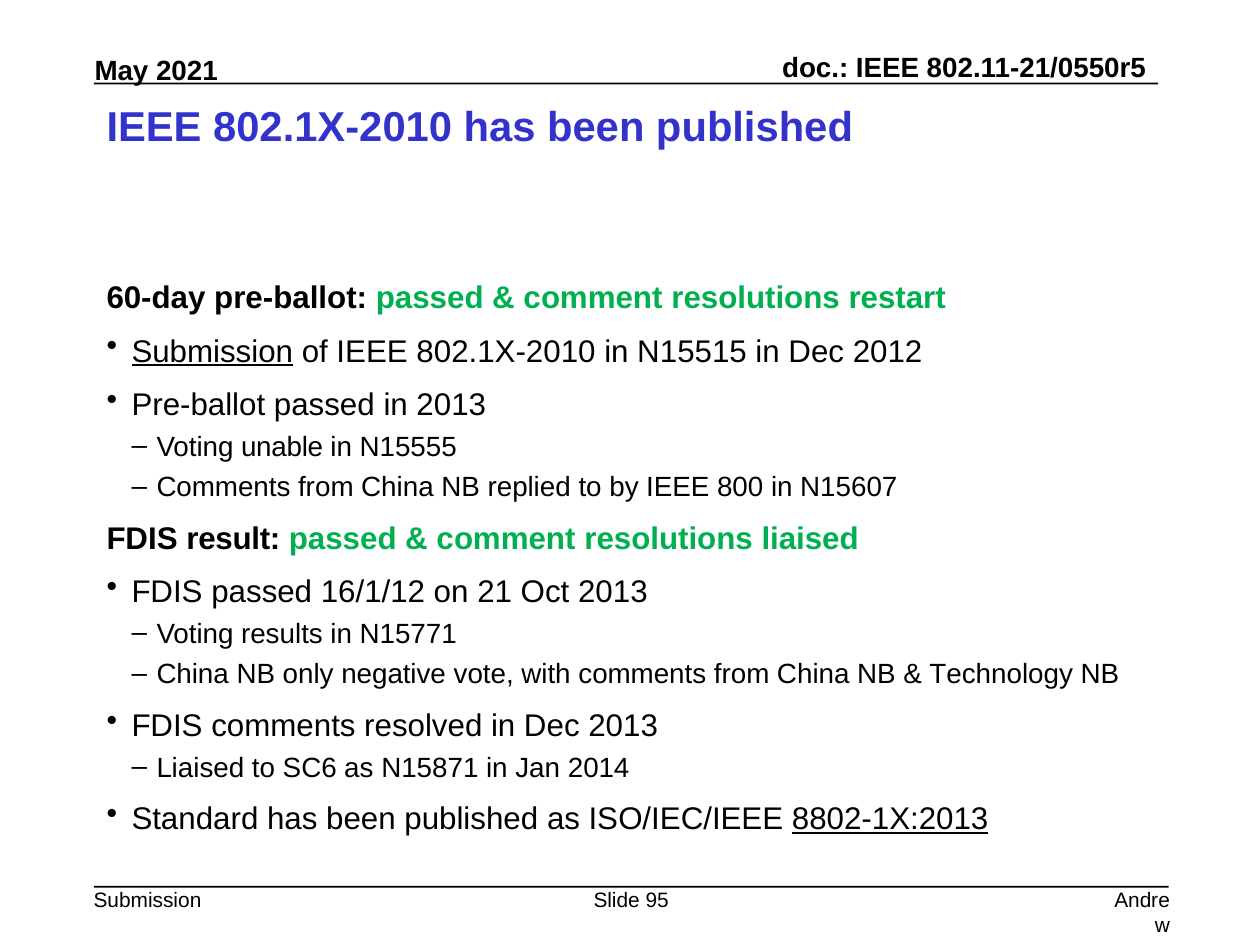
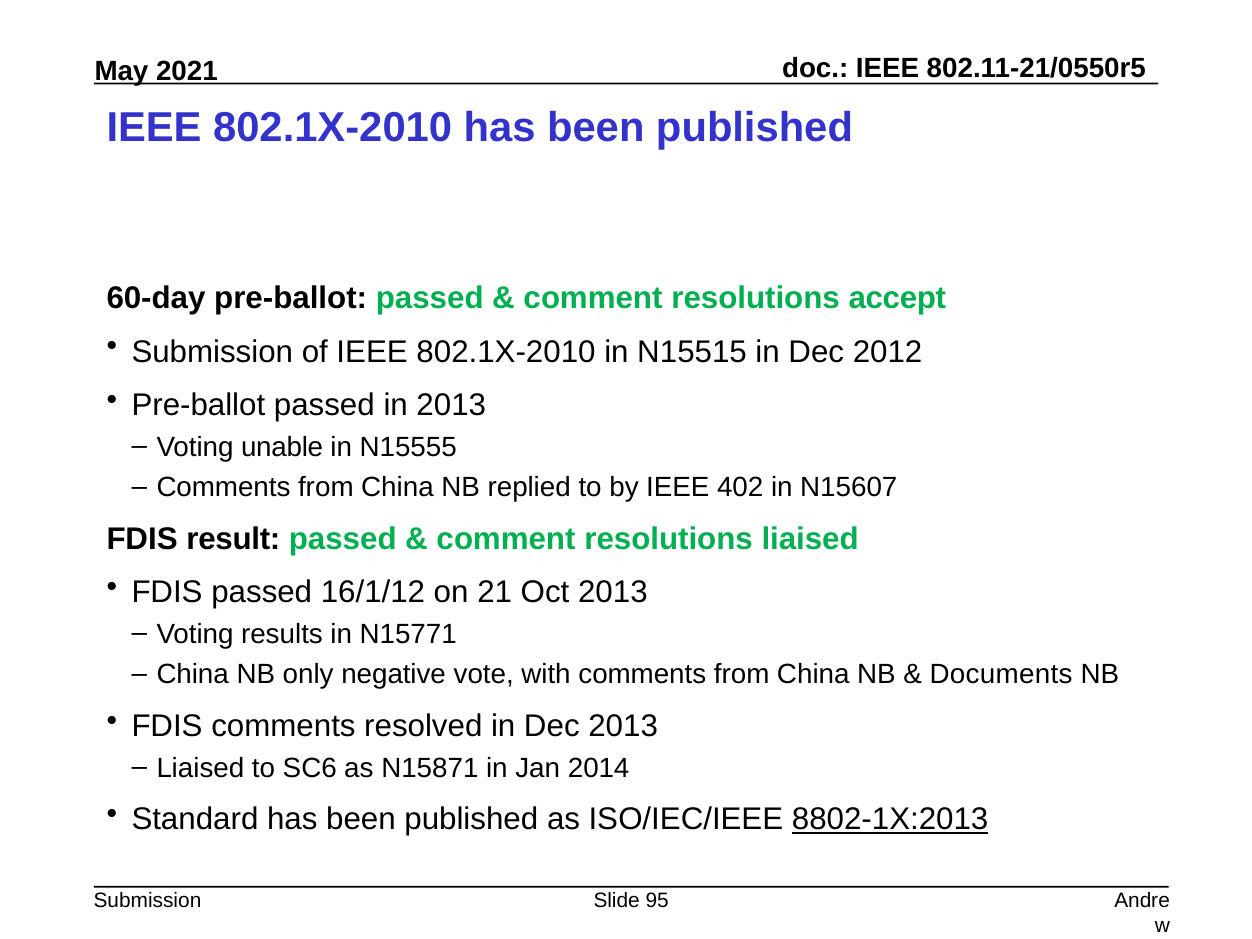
restart: restart -> accept (897, 299)
Submission underline: present -> none (212, 352)
800: 800 -> 402 (740, 487)
Technology: Technology -> Documents (1001, 675)
